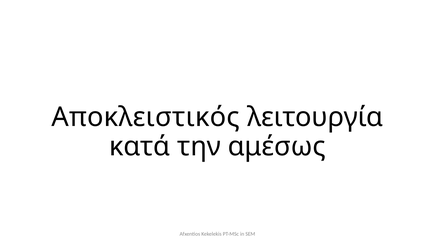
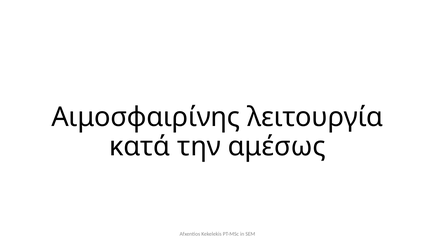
Αποκλειστικός: Αποκλειστικός -> Αιμοσφαιρίνης (146, 117)
